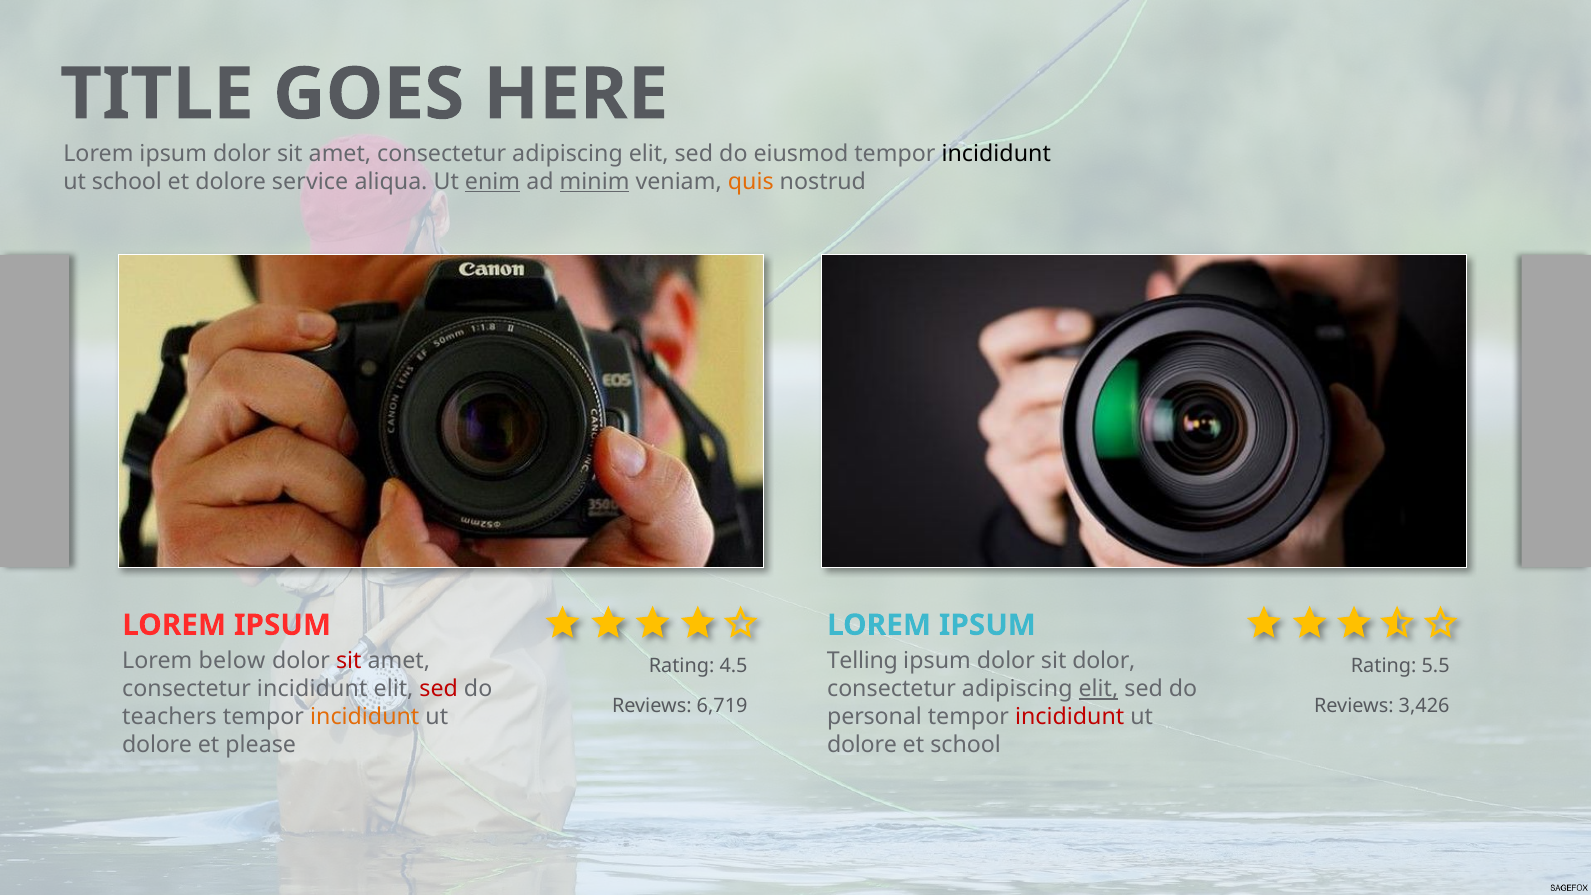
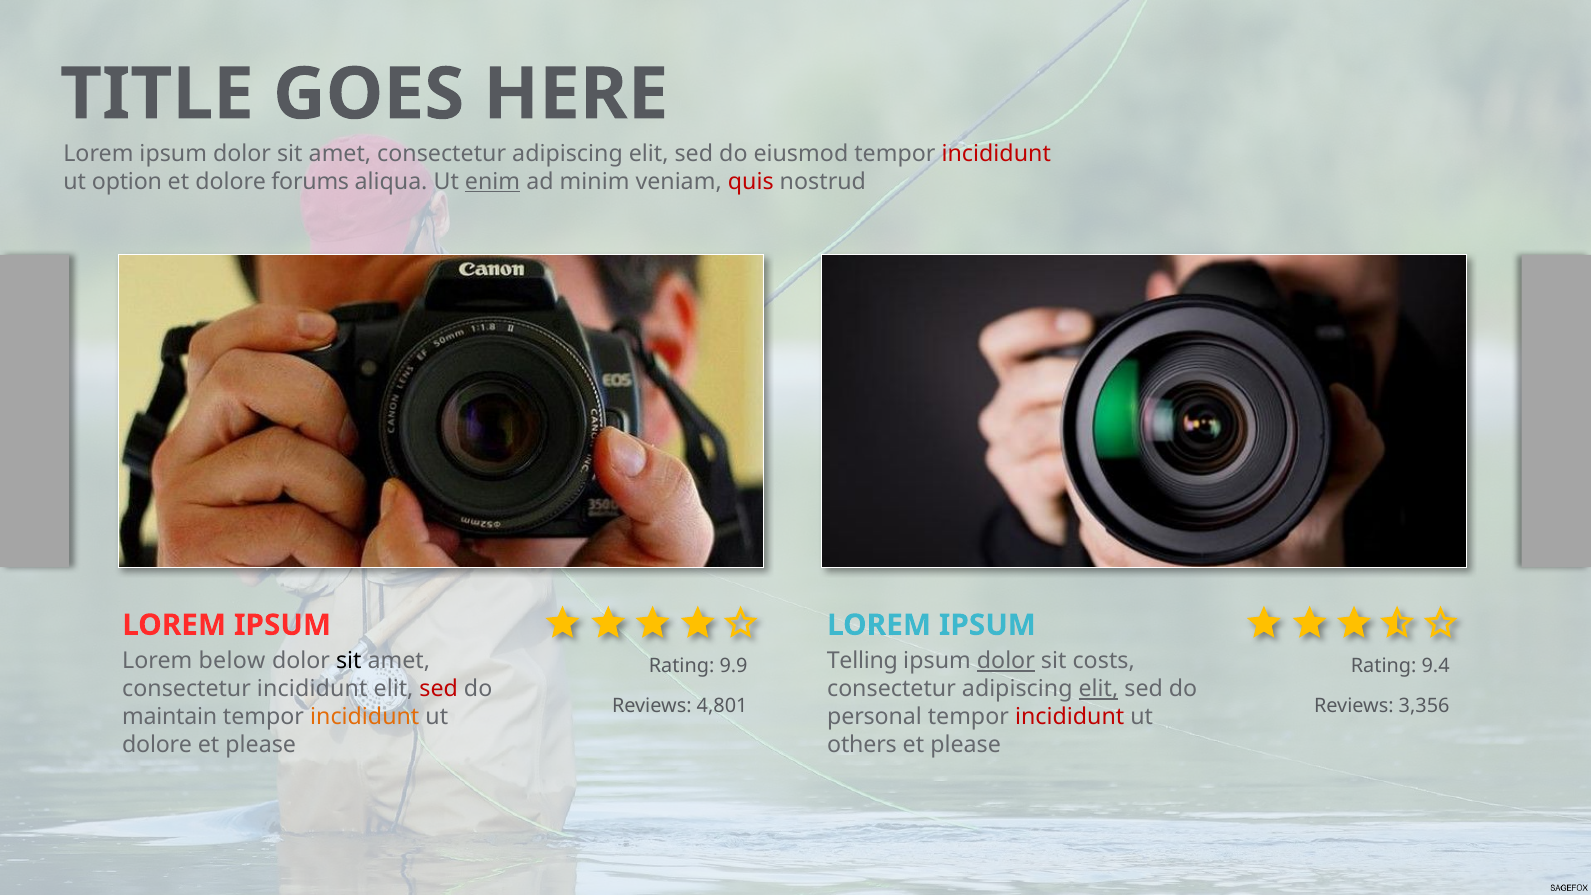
incididunt colour: black -> red (996, 153)
ut school: school -> option (127, 181)
service: service -> forums (310, 181)
minim underline: present -> none (595, 181)
quis colour: orange -> red (751, 181)
sit colour: red -> black (349, 661)
dolor underline: none -> present (1006, 661)
sit dolor: dolor -> costs (1104, 661)
4.5: 4.5 -> 9.9 (734, 666)
5.5: 5.5 -> 9.4 (1436, 666)
6,719: 6,719 -> 4,801 (722, 706)
3,426: 3,426 -> 3,356 (1424, 706)
teachers: teachers -> maintain (170, 717)
dolore: dolore -> others (862, 745)
school: school -> please (966, 745)
